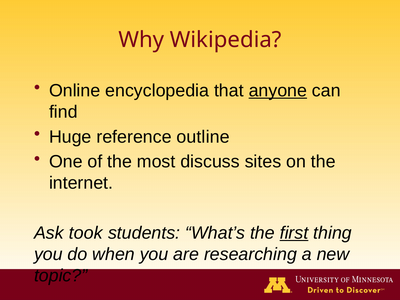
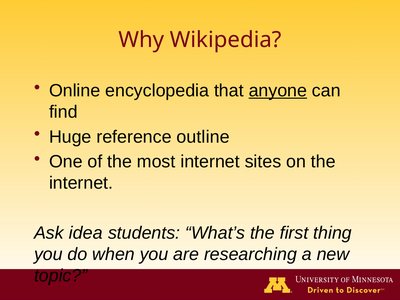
most discuss: discuss -> internet (210, 162)
took: took -> idea (86, 233)
first underline: present -> none (294, 233)
